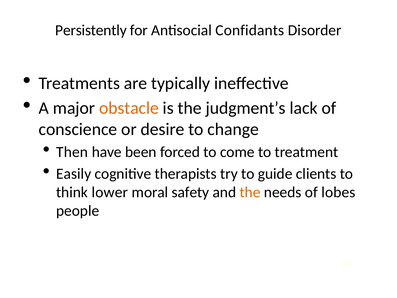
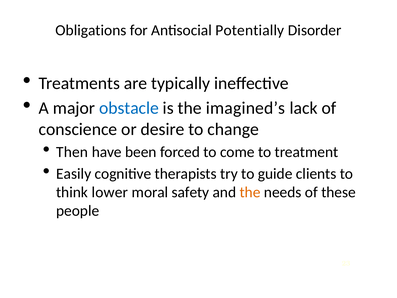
Persistently: Persistently -> Obligations (91, 30)
Confidants: Confidants -> Potentially (250, 30)
obstacle colour: orange -> blue (129, 108)
judgment’s: judgment’s -> imagined’s (246, 108)
lobes: lobes -> these (339, 192)
